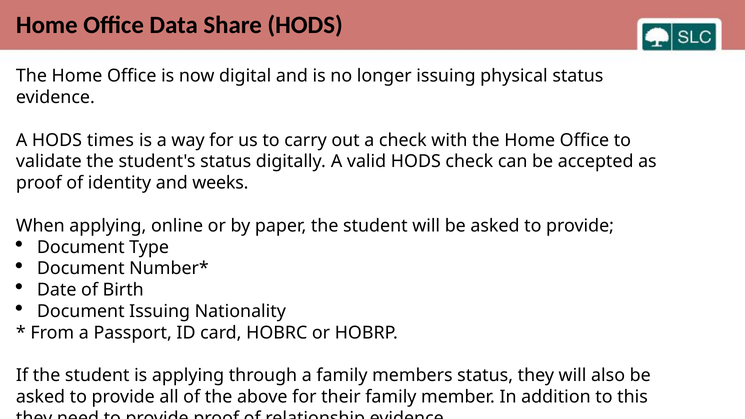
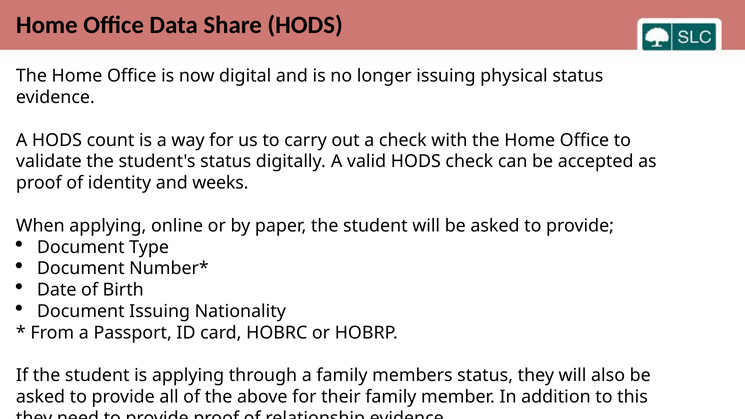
times: times -> count (111, 140)
